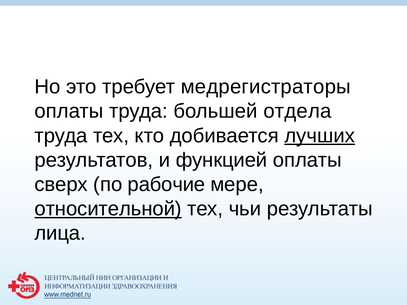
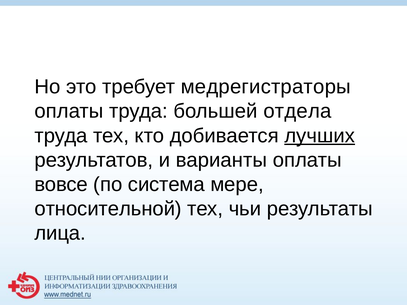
функцией: функцией -> варианты (221, 160)
сверх: сверх -> вовсе (61, 185)
рабочие: рабочие -> система (166, 185)
относительной underline: present -> none (108, 209)
